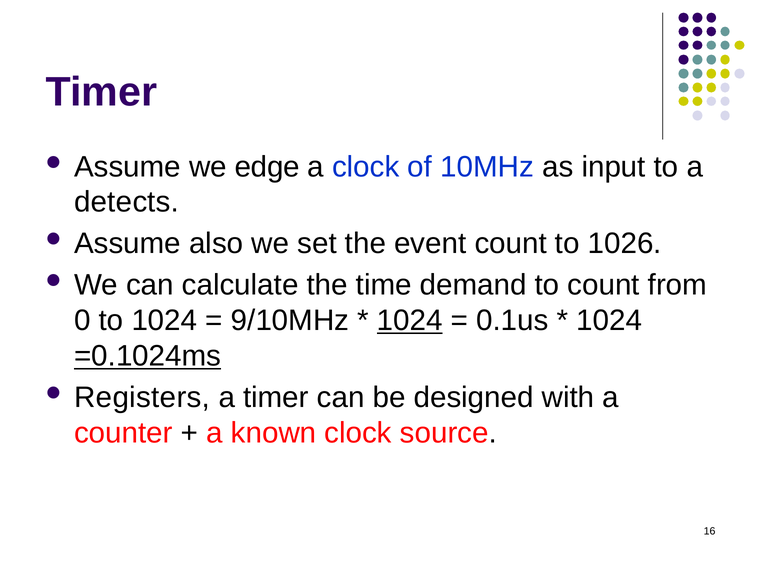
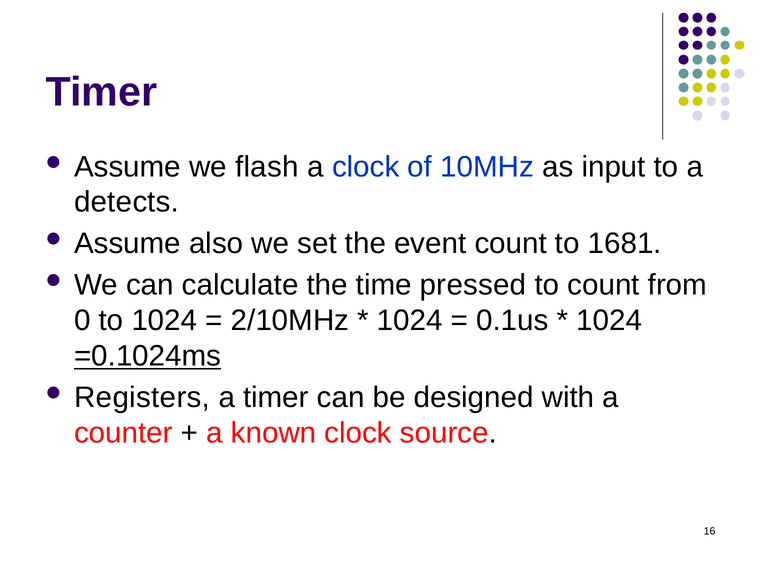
edge: edge -> flash (267, 167)
1026: 1026 -> 1681 (625, 243)
demand: demand -> pressed (473, 285)
9/10MHz: 9/10MHz -> 2/10MHz (290, 320)
1024 underline: present -> none (410, 320)
